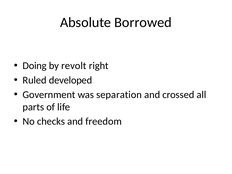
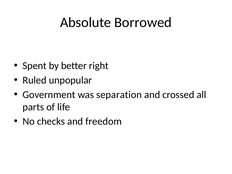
Doing: Doing -> Spent (35, 66)
revolt: revolt -> better (74, 66)
developed: developed -> unpopular (70, 80)
